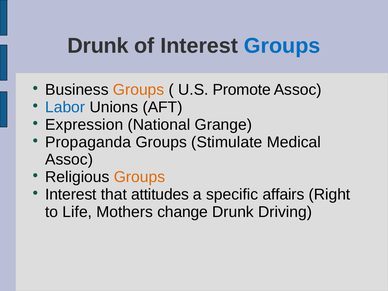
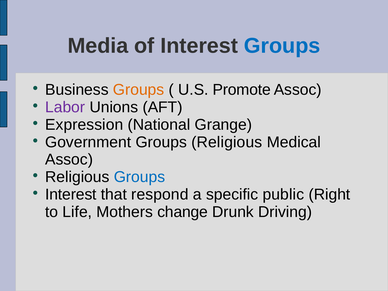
Drunk: Drunk -> Media (98, 46)
Labor colour: blue -> purple (65, 107)
Propaganda: Propaganda -> Government (88, 142)
Groups Stimulate: Stimulate -> Religious (227, 142)
Groups colour: orange -> blue (139, 177)
attitudes: attitudes -> respond (160, 194)
affairs: affairs -> public (283, 194)
